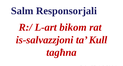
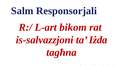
Kull: Kull -> Iżda (98, 40)
